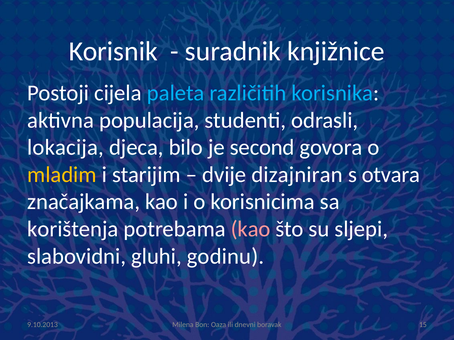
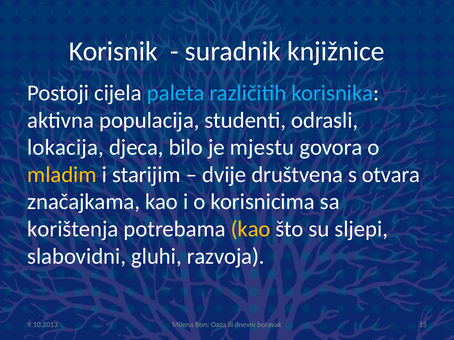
second: second -> mjestu (262, 148)
dizajniran: dizajniran -> društvena (297, 175)
kao colour: pink -> yellow (251, 229)
godinu: godinu -> razvoja (226, 257)
